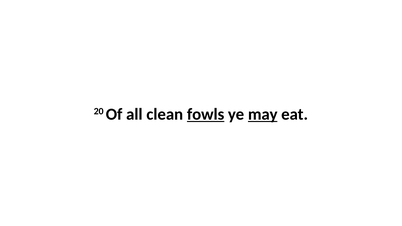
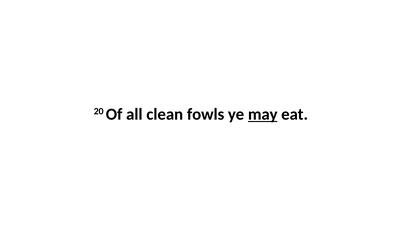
fowls underline: present -> none (206, 114)
